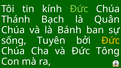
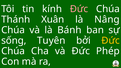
Đức colour: light green -> pink (79, 9)
Bạch: Bạch -> Xuân (53, 20)
Quân: Quân -> Nâng (107, 20)
Tông: Tông -> Phép (108, 51)
